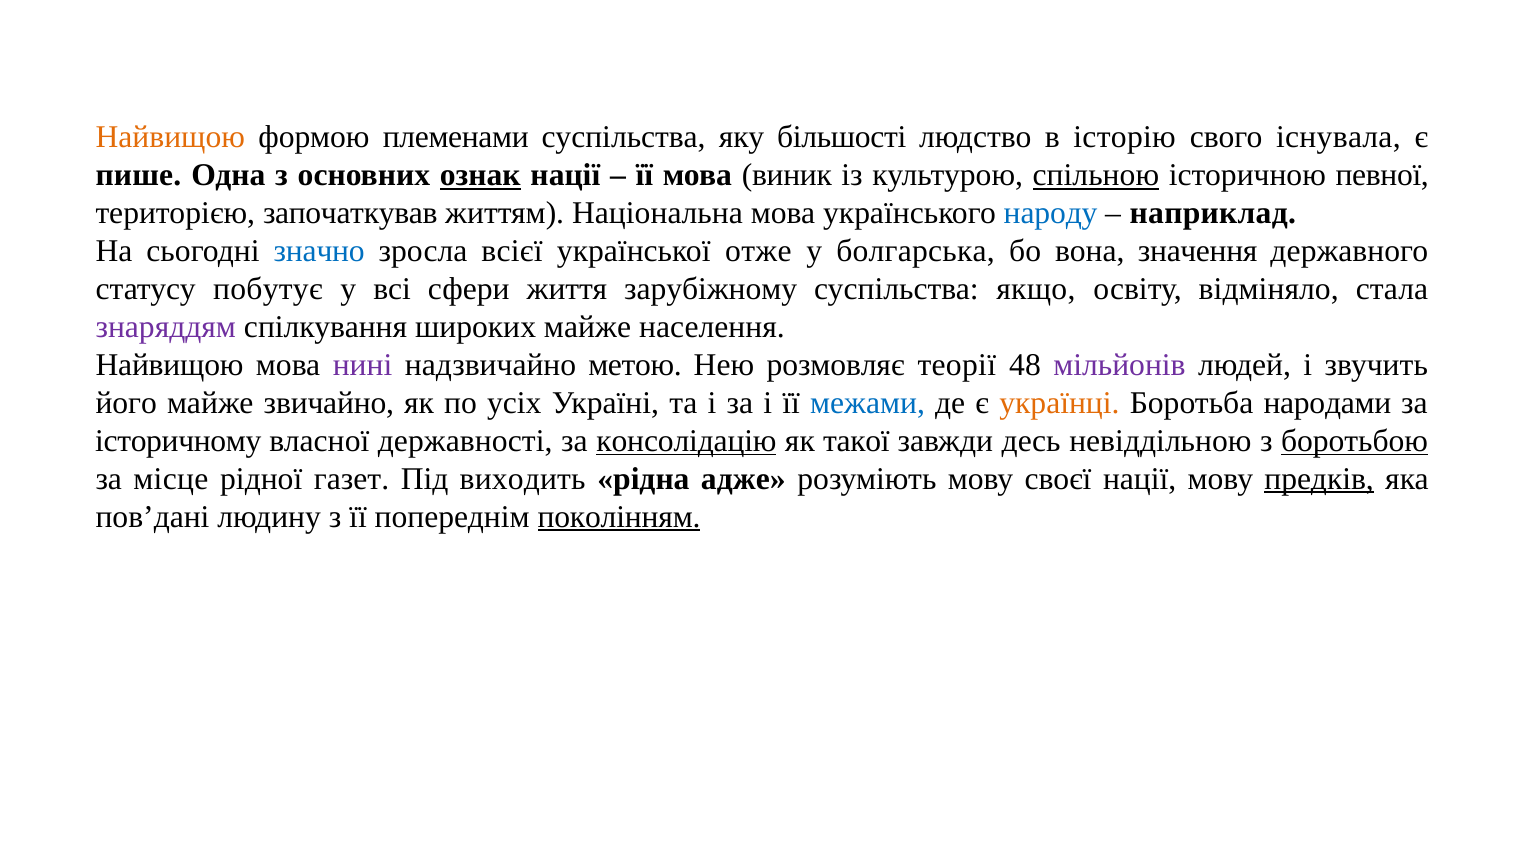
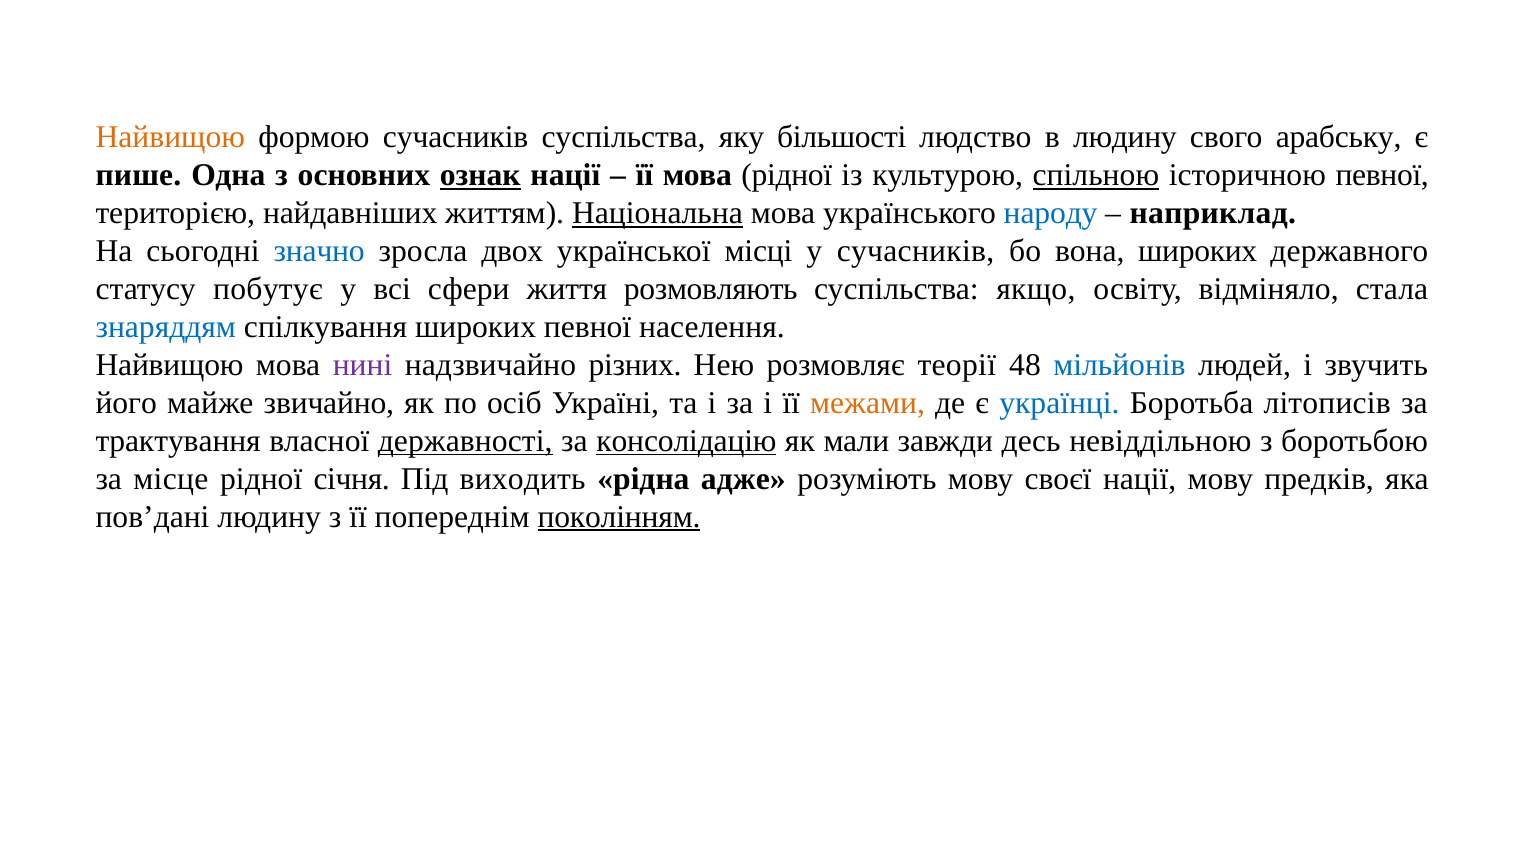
формою племенами: племенами -> сучасників (456, 137)
в історію: історію -> людину (1125, 137)
існувала: існувала -> арабську (1339, 137)
мова виник: виник -> рідної (787, 175)
започаткував: започаткував -> найдавніших (350, 213)
Національна underline: none -> present (657, 213)
всієї: всієї -> двох (512, 251)
отже: отже -> місці (759, 251)
у болгарська: болгарська -> сучасників (916, 251)
вона значення: значення -> широких (1198, 251)
зарубіжному: зарубіжному -> розмовляють (711, 289)
знаряддям colour: purple -> blue (166, 327)
широких майже: майже -> певної (588, 327)
метою: метою -> різних (635, 365)
мільйонів colour: purple -> blue (1119, 365)
усіх: усіх -> осіб (514, 403)
межами colour: blue -> orange (868, 403)
українці colour: orange -> blue (1059, 403)
народами: народами -> літописів (1327, 403)
історичному: історичному -> трактування (178, 441)
державності underline: none -> present (465, 441)
такої: такої -> мали (856, 441)
боротьбою underline: present -> none (1354, 441)
газет: газет -> січня (352, 479)
предків underline: present -> none (1319, 479)
